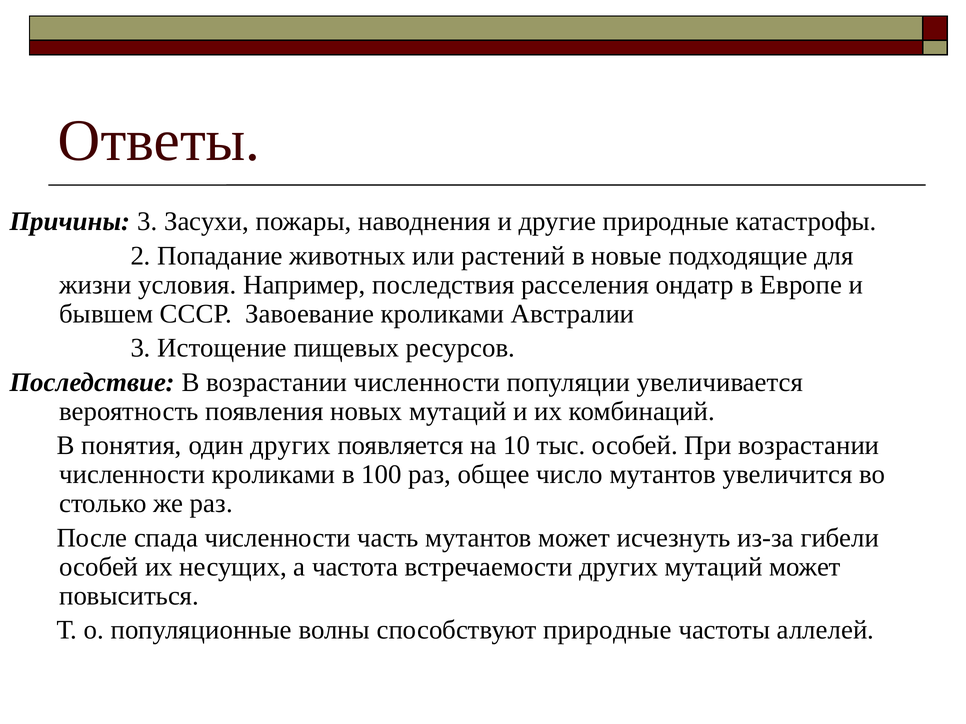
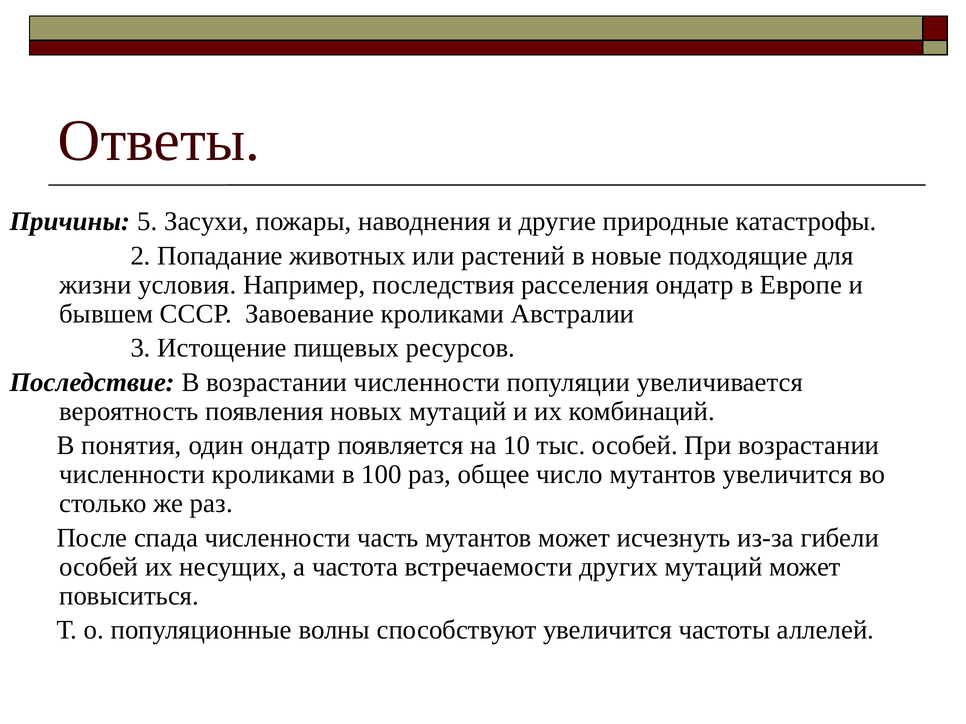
Причины 3: 3 -> 5 (147, 222)
один других: других -> ондатр (291, 446)
способствуют природные: природные -> увеличится (607, 631)
